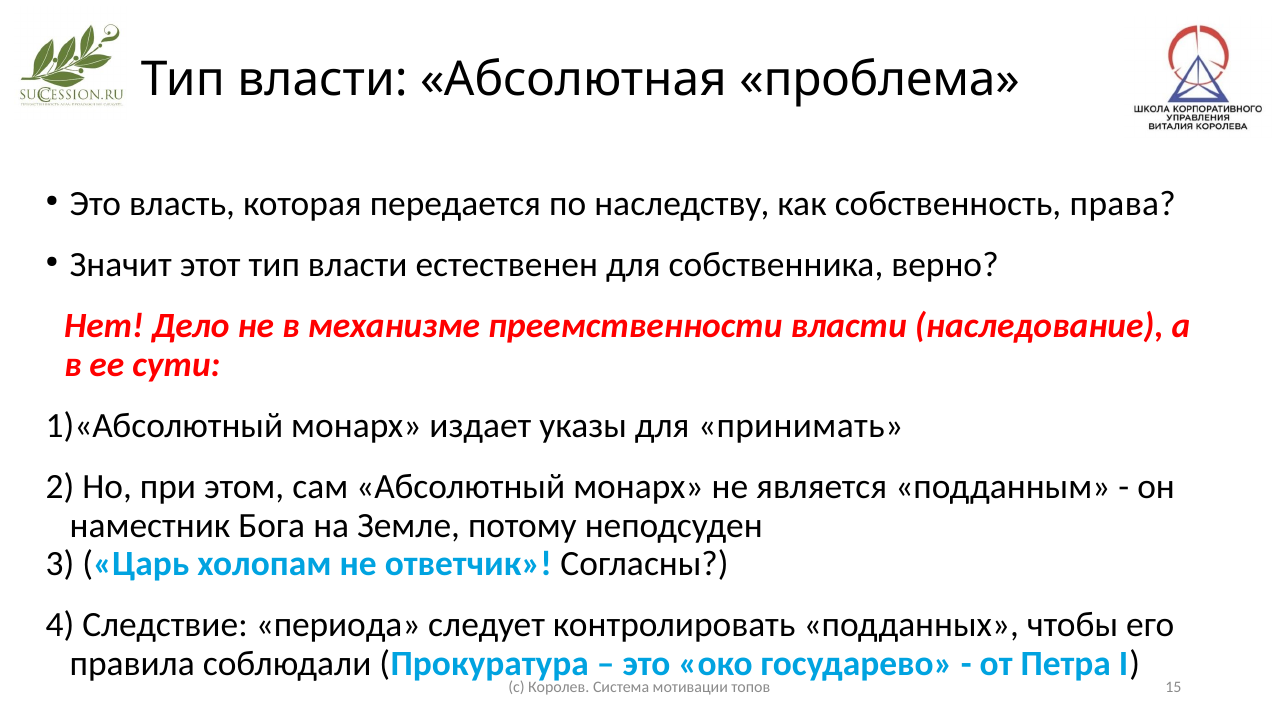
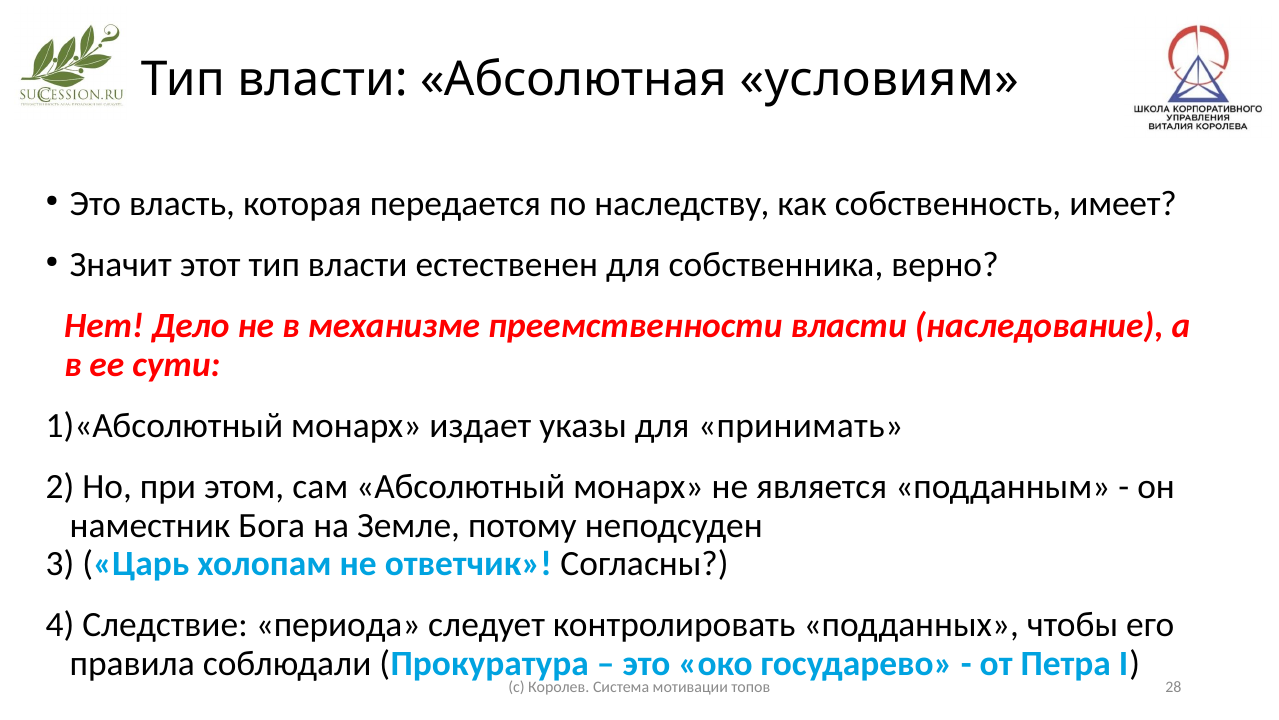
проблема: проблема -> условиям (879, 80)
права: права -> имеет (1123, 204)
15: 15 -> 28 (1173, 687)
